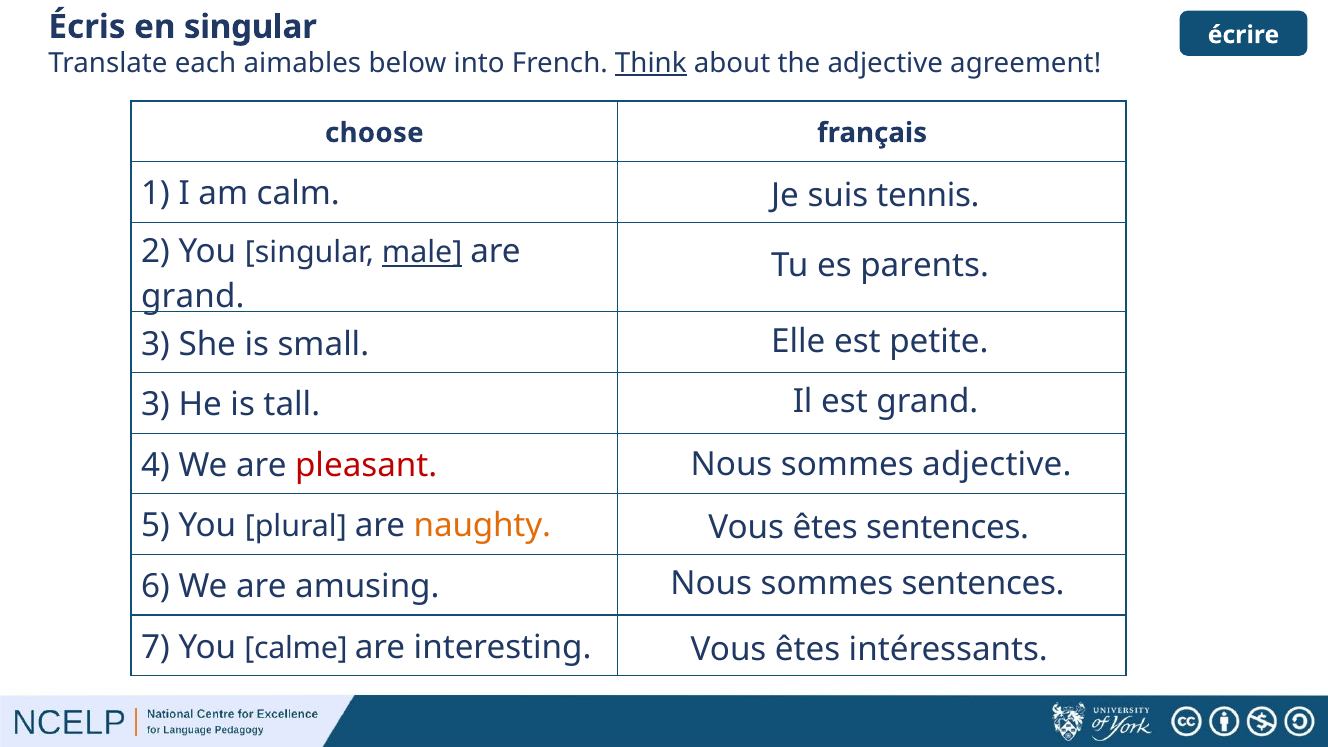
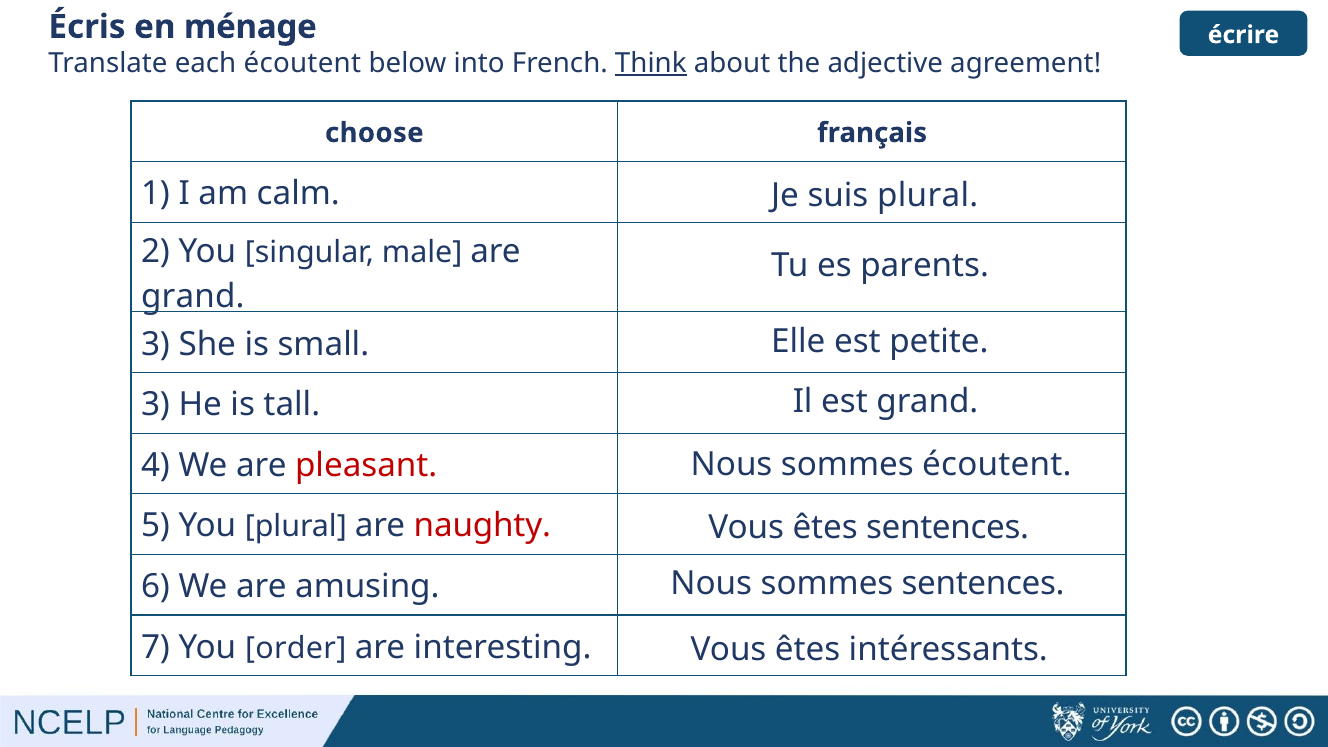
en singular: singular -> ménage (250, 27)
each aimables: aimables -> écoutent (302, 63)
suis tennis: tennis -> plural (928, 196)
male underline: present -> none (422, 253)
sommes adjective: adjective -> écoutent (997, 464)
naughty colour: orange -> red (482, 526)
calme: calme -> order (296, 648)
